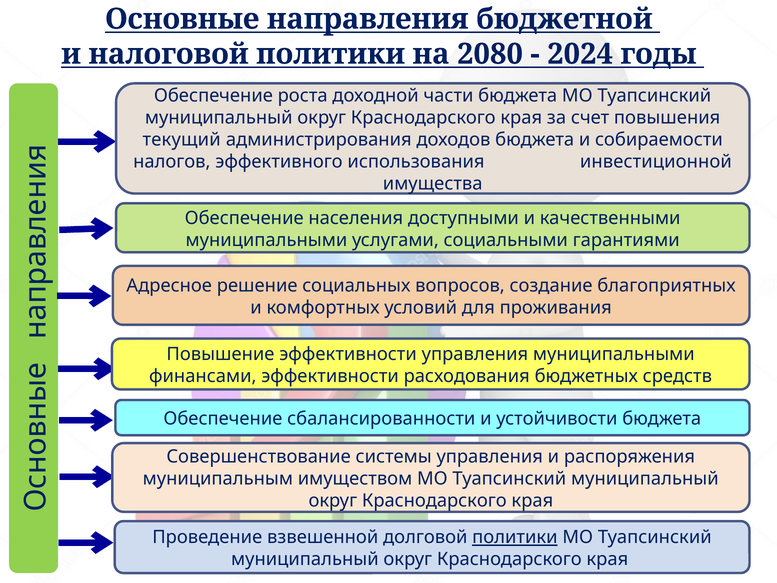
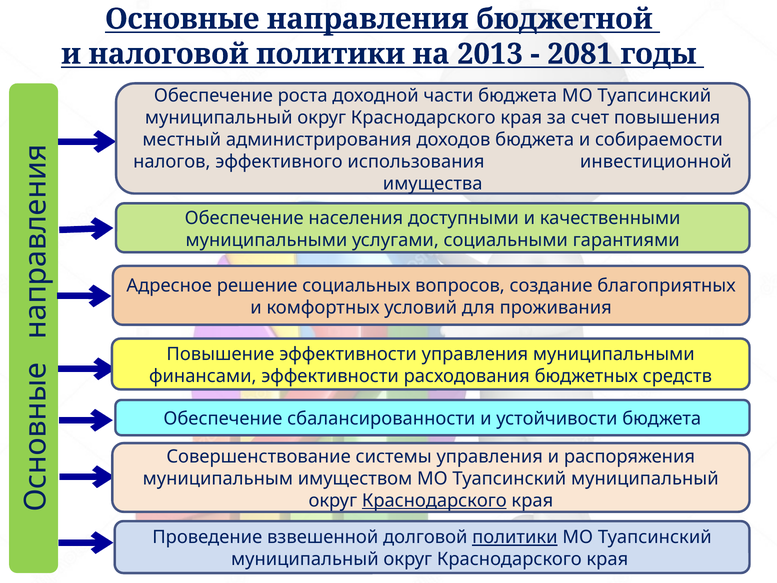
2080: 2080 -> 2013 (490, 54)
2024: 2024 -> 2081 (580, 54)
текущий: текущий -> местный (182, 140)
Краснодарского underline: none -> present (434, 501)
